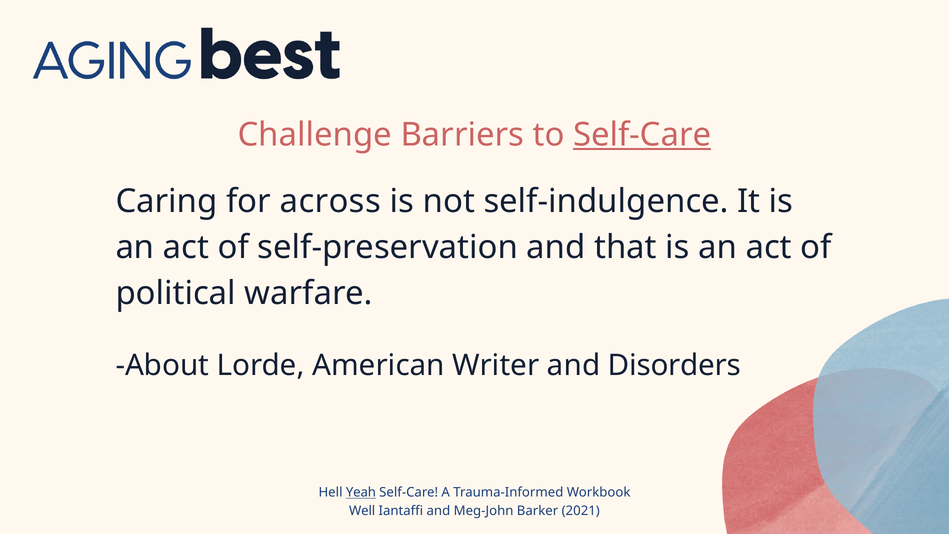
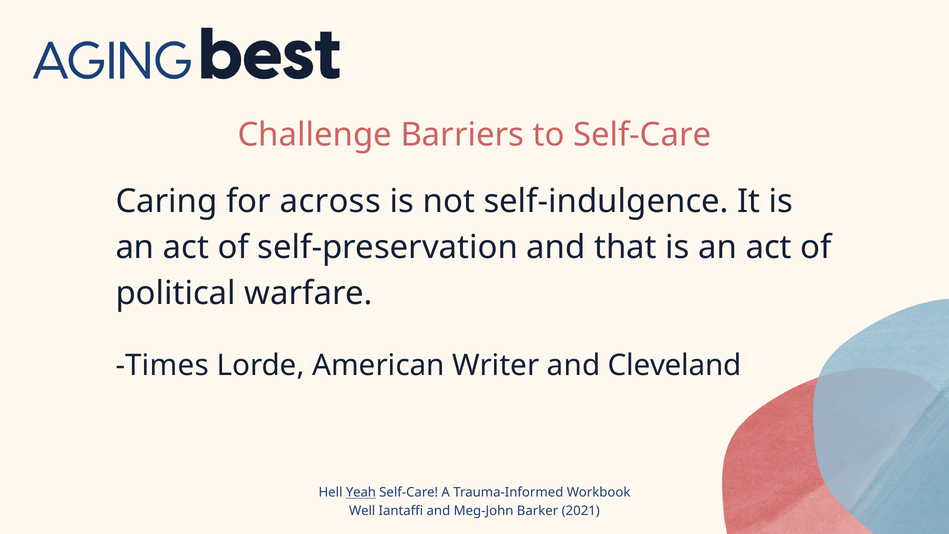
Self-Care underline: present -> none (642, 135)
About: About -> Times (162, 365)
Disorders: Disorders -> Cleveland (675, 365)
